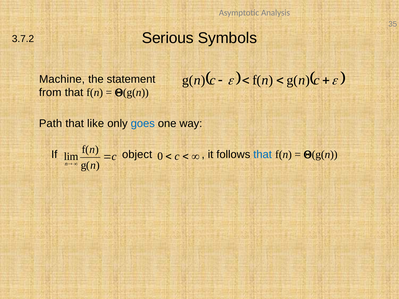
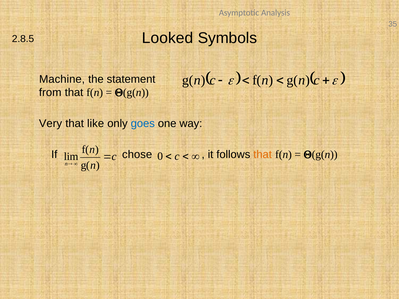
Serious: Serious -> Looked (168, 38)
3.7.2: 3.7.2 -> 2.8.5 (23, 39)
Path: Path -> Very (51, 124)
object: object -> chose (137, 155)
that colour: blue -> orange (263, 155)
